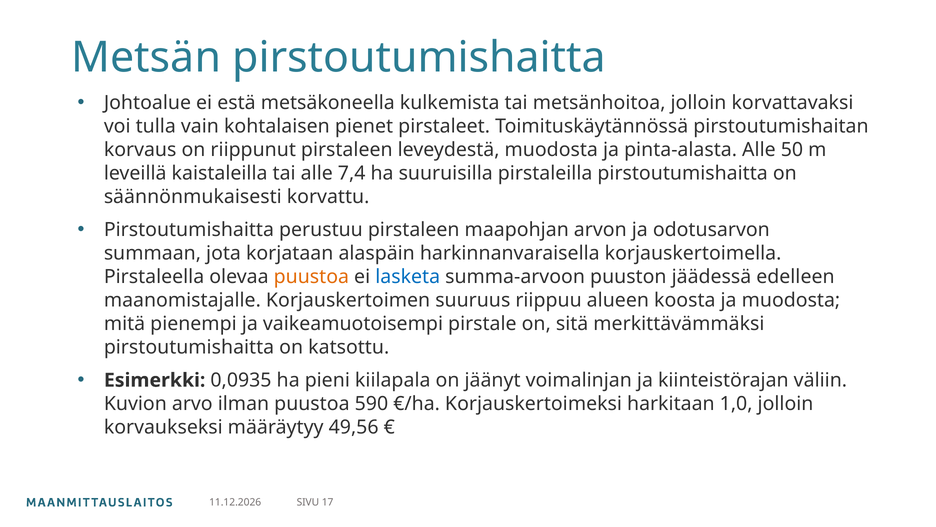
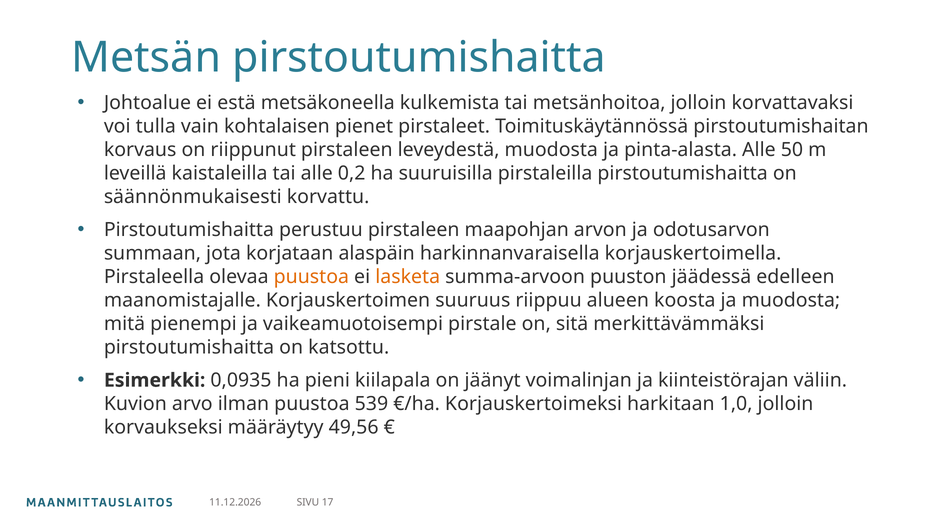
7,4: 7,4 -> 0,2 (352, 173)
lasketa colour: blue -> orange (408, 277)
590: 590 -> 539 (371, 403)
